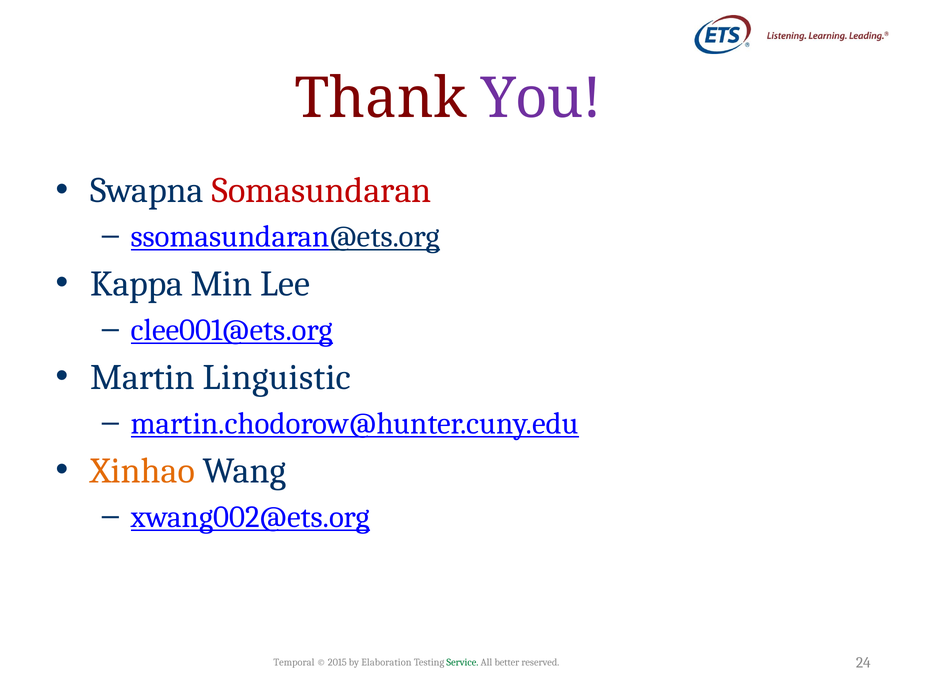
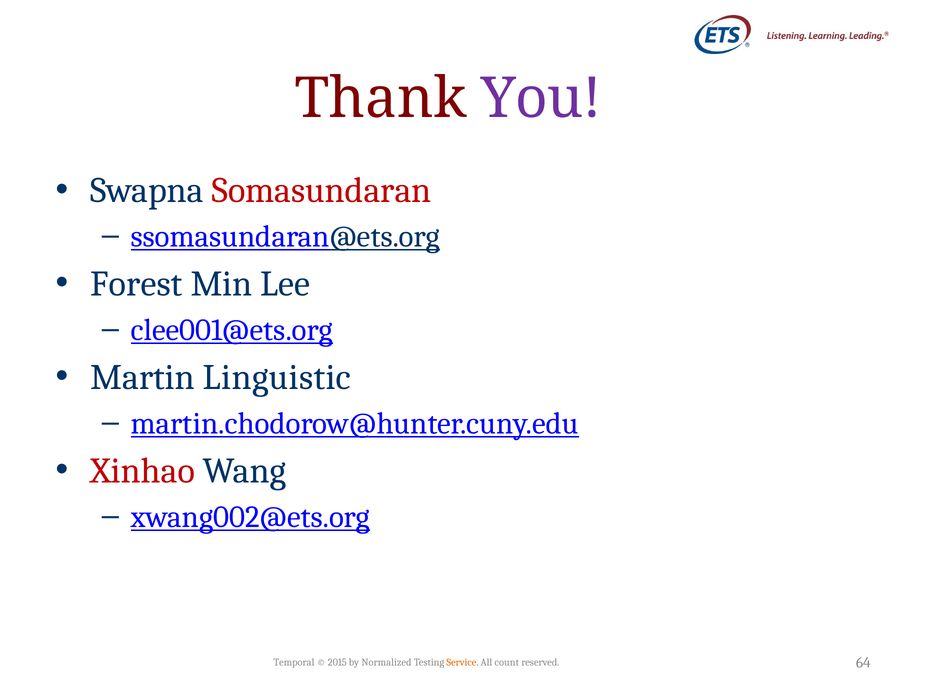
Kappa: Kappa -> Forest (136, 284)
Xinhao colour: orange -> red (143, 471)
Elaboration: Elaboration -> Normalized (386, 663)
Service colour: green -> orange (462, 663)
better: better -> count (507, 663)
24: 24 -> 64 (863, 663)
